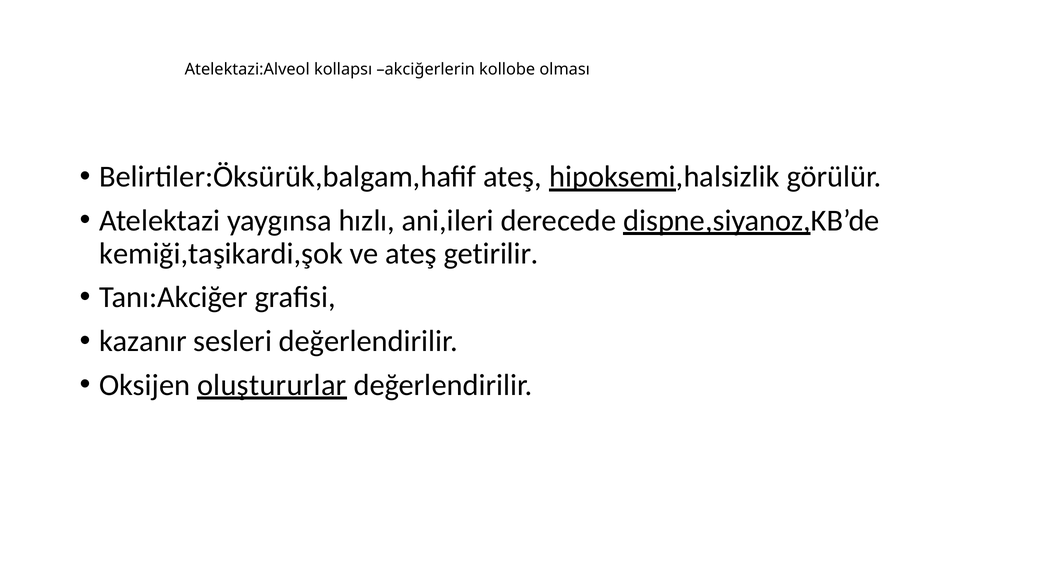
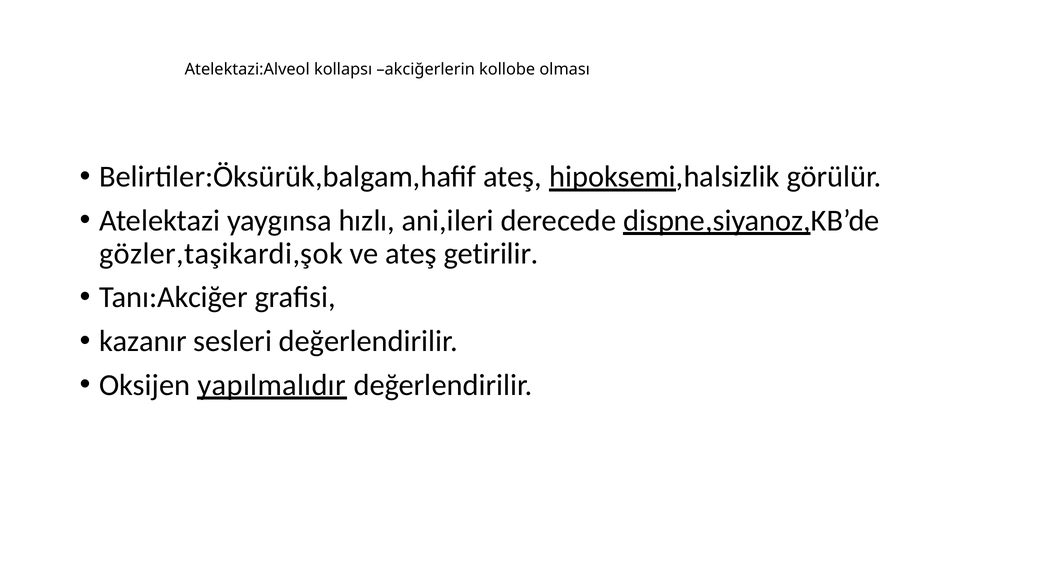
kemiği,taşikardi,şok: kemiği,taşikardi,şok -> gözler,taşikardi,şok (221, 253)
oluştururlar: oluştururlar -> yapılmalıdır (272, 385)
